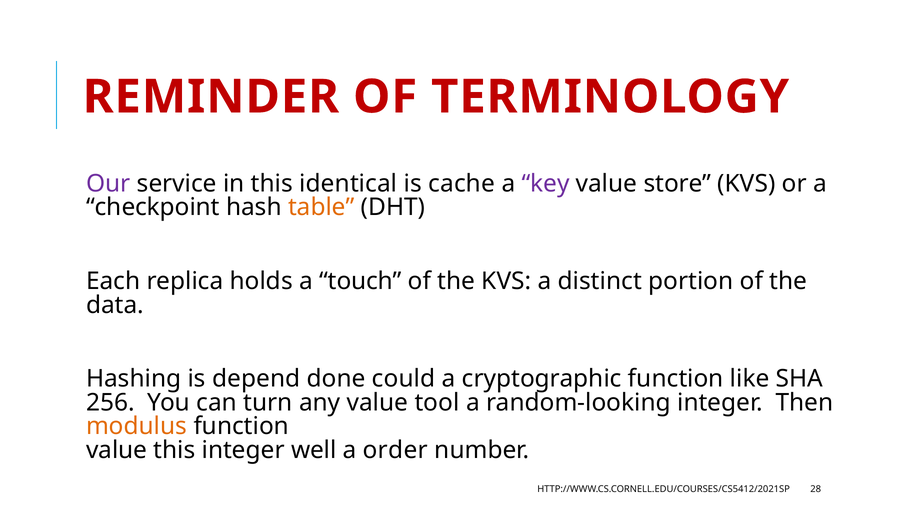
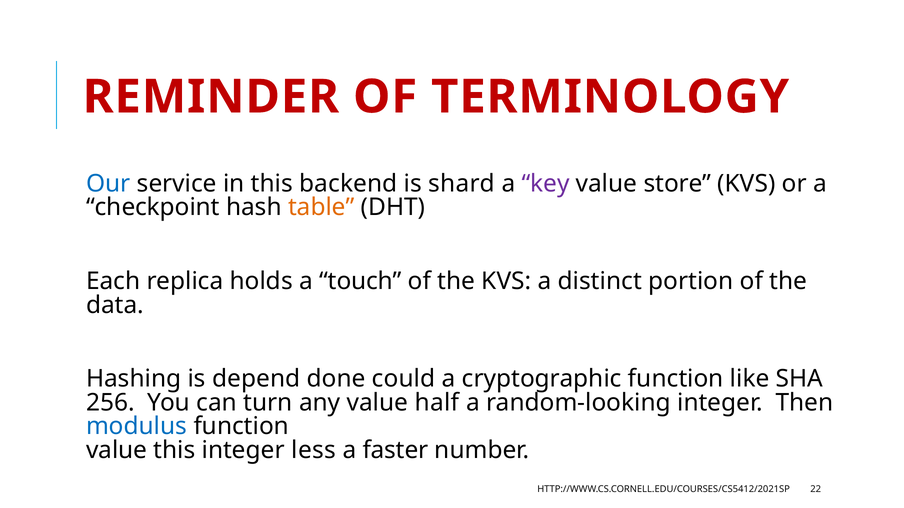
Our colour: purple -> blue (108, 184)
identical: identical -> backend (348, 184)
cache: cache -> shard (462, 184)
tool: tool -> half (437, 403)
modulus colour: orange -> blue (137, 427)
well: well -> less (314, 450)
order: order -> faster (396, 450)
28: 28 -> 22 (816, 490)
